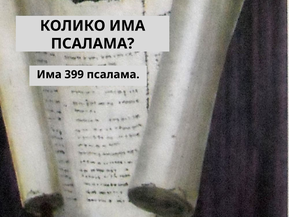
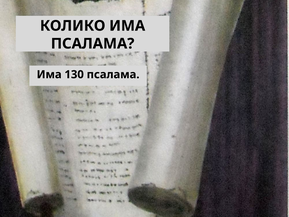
399: 399 -> 130 (74, 74)
